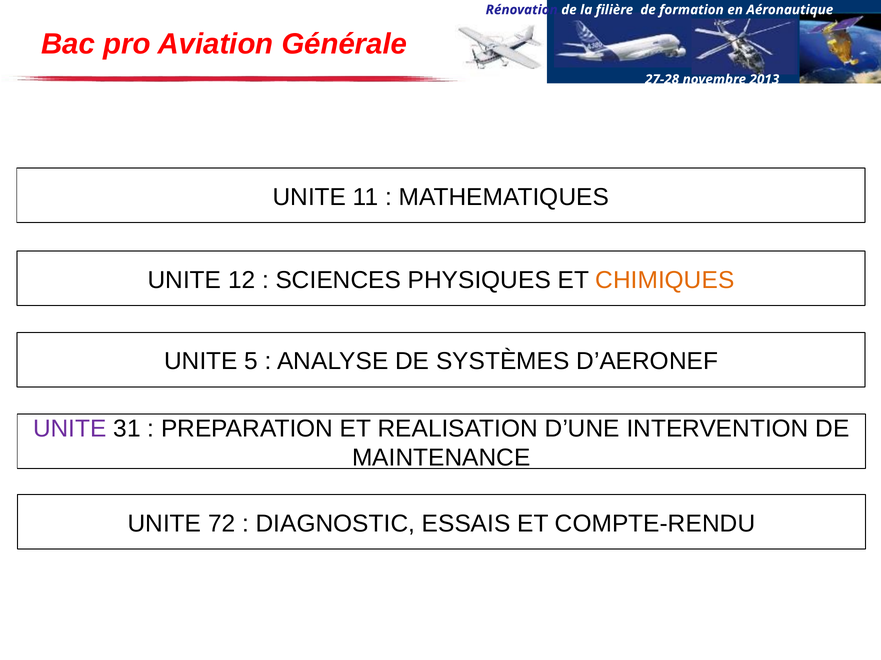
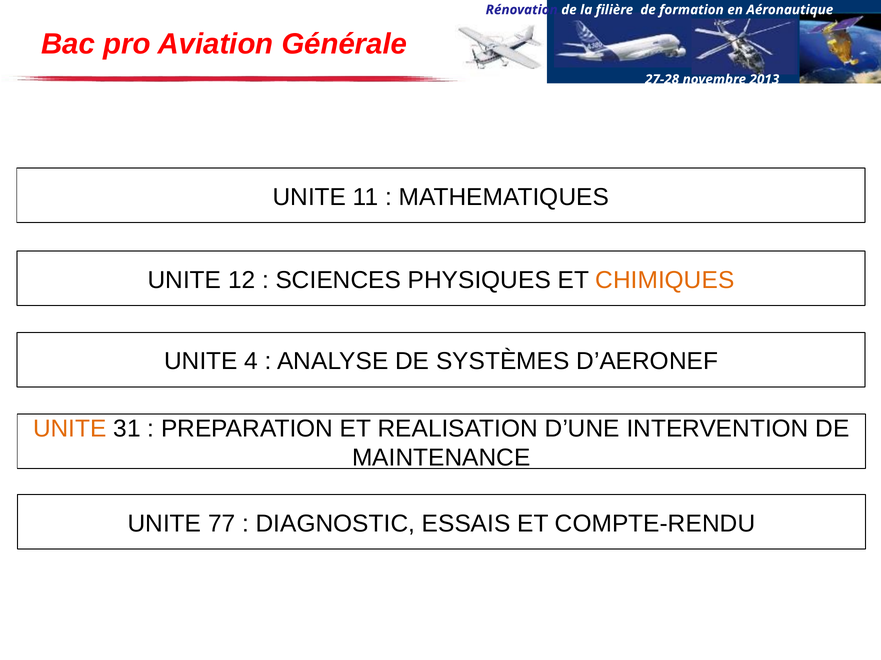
5: 5 -> 4 (251, 362)
UNITE colour: purple -> orange (70, 429)
72: 72 -> 77 (222, 524)
